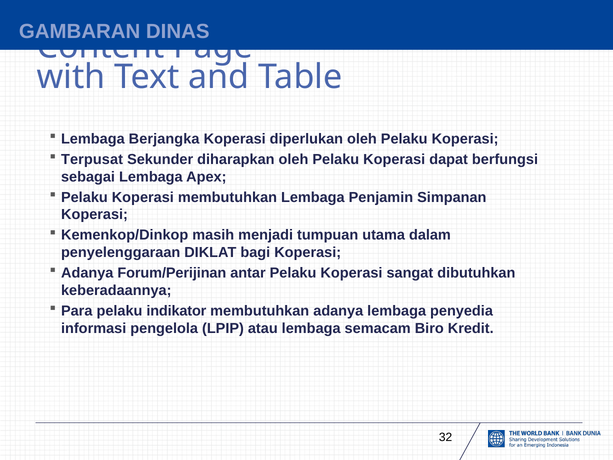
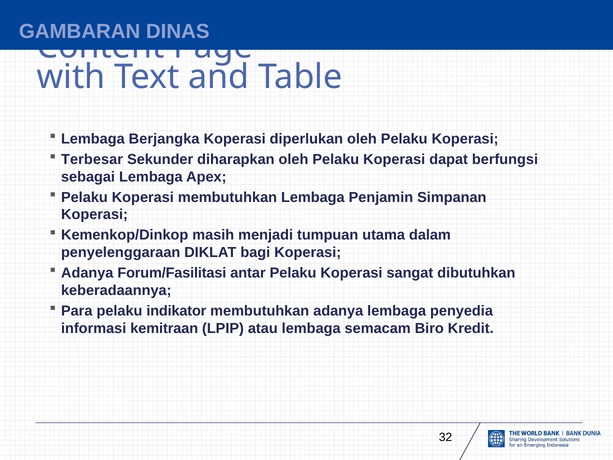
Terpusat: Terpusat -> Terbesar (92, 159)
Forum/Perijinan: Forum/Perijinan -> Forum/Fasilitasi (172, 273)
pengelola: pengelola -> kemitraan (164, 328)
